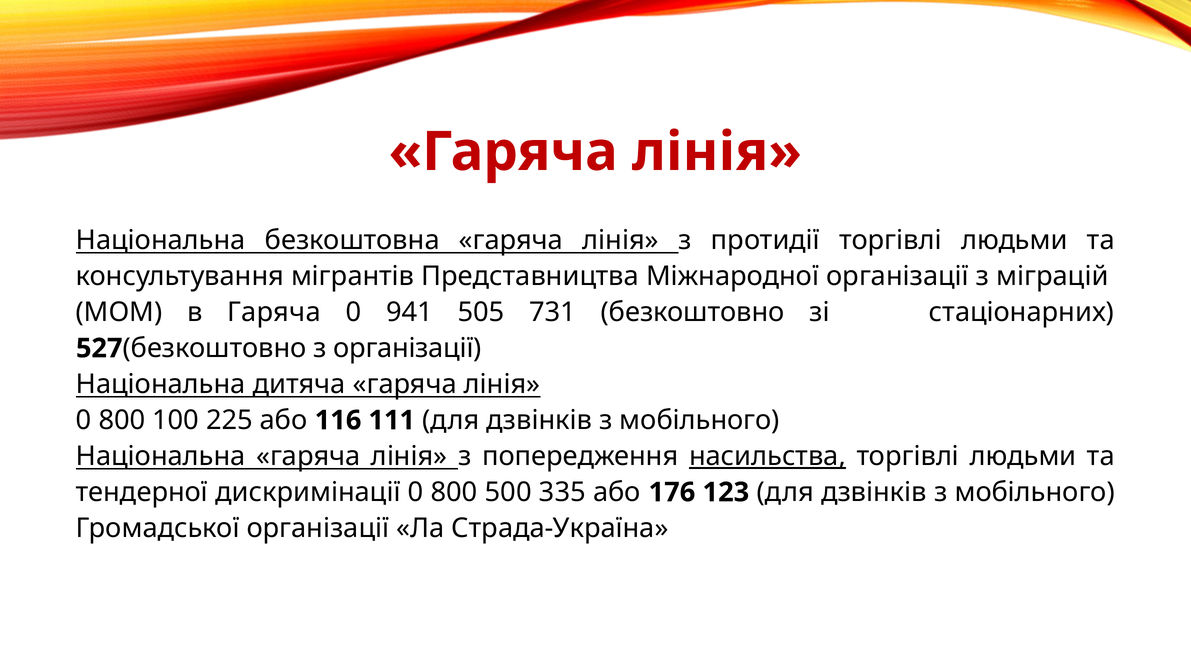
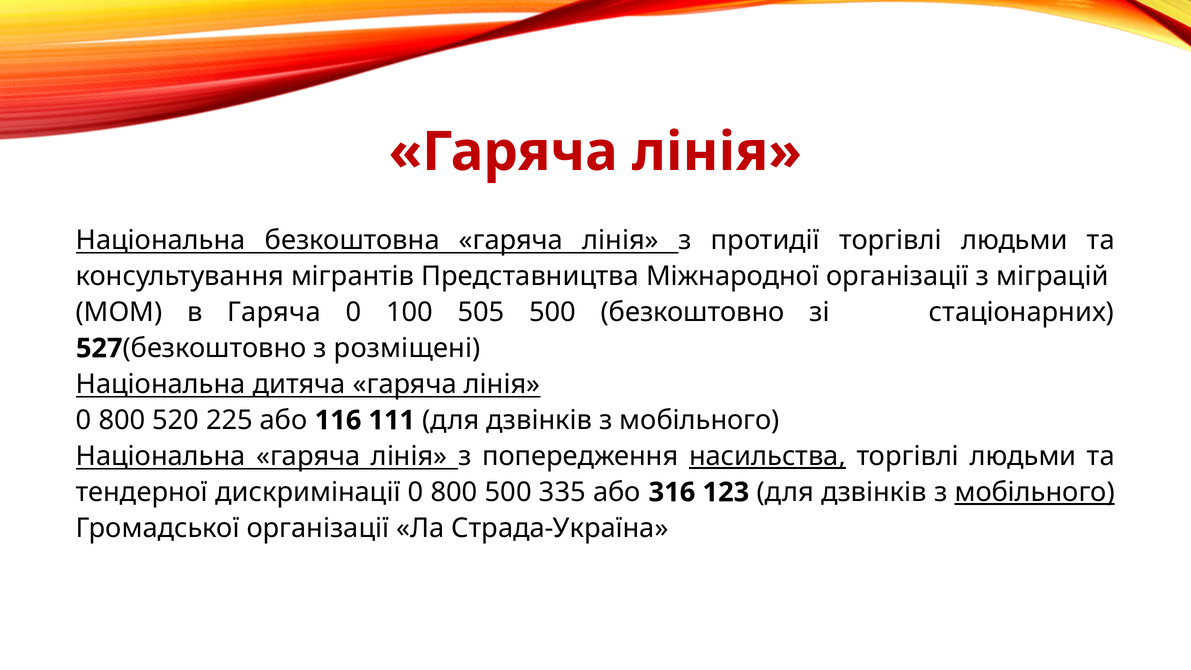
941: 941 -> 100 (409, 312)
505 731: 731 -> 500 (553, 312)
з організації: організації -> розміщені (407, 348)
100: 100 -> 520 (176, 420)
176: 176 -> 316 (672, 492)
мобільного underline: none -> present (1035, 492)
